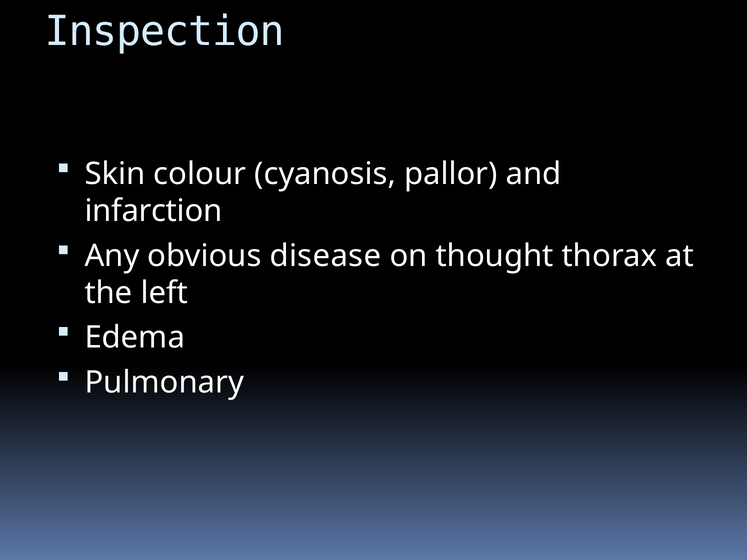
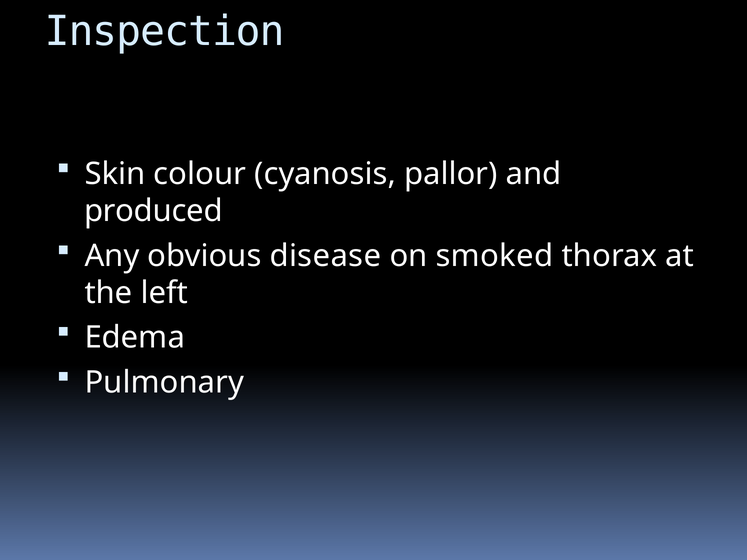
infarction: infarction -> produced (153, 211)
thought: thought -> smoked (494, 256)
